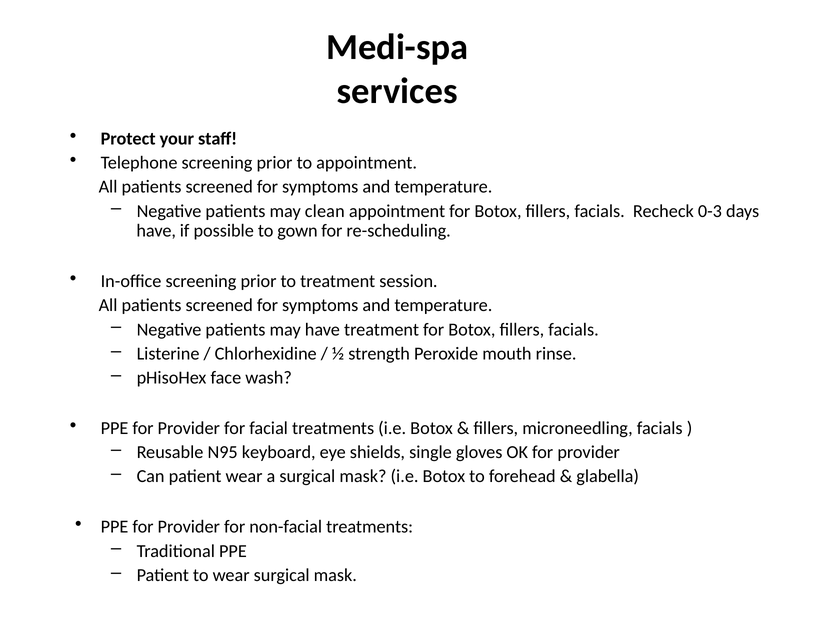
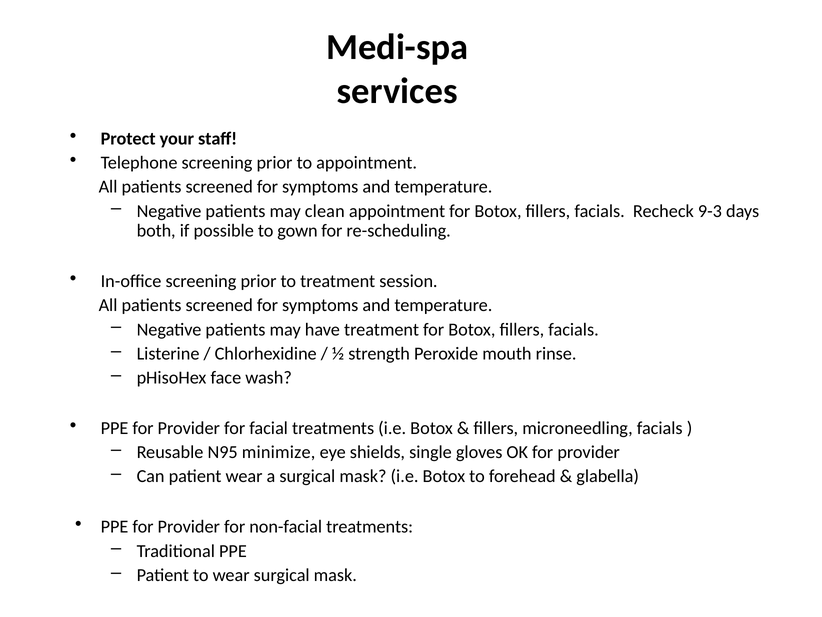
0-3: 0-3 -> 9-3 (710, 211)
have: have -> both (156, 231)
keyboard: keyboard -> minimize (279, 452)
